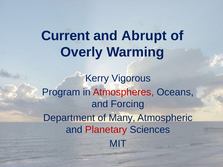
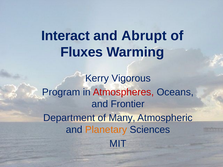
Current: Current -> Interact (65, 36)
Overly: Overly -> Fluxes (82, 52)
Forcing: Forcing -> Frontier (128, 104)
Planetary colour: red -> orange (106, 130)
